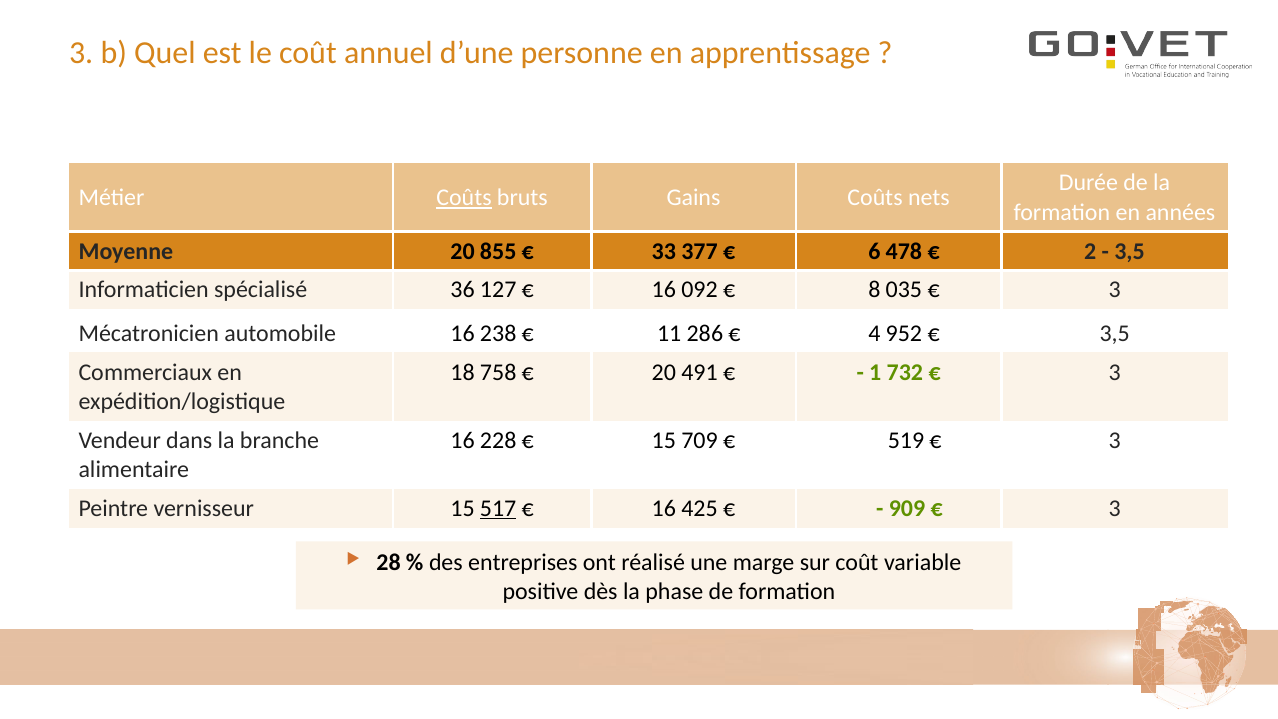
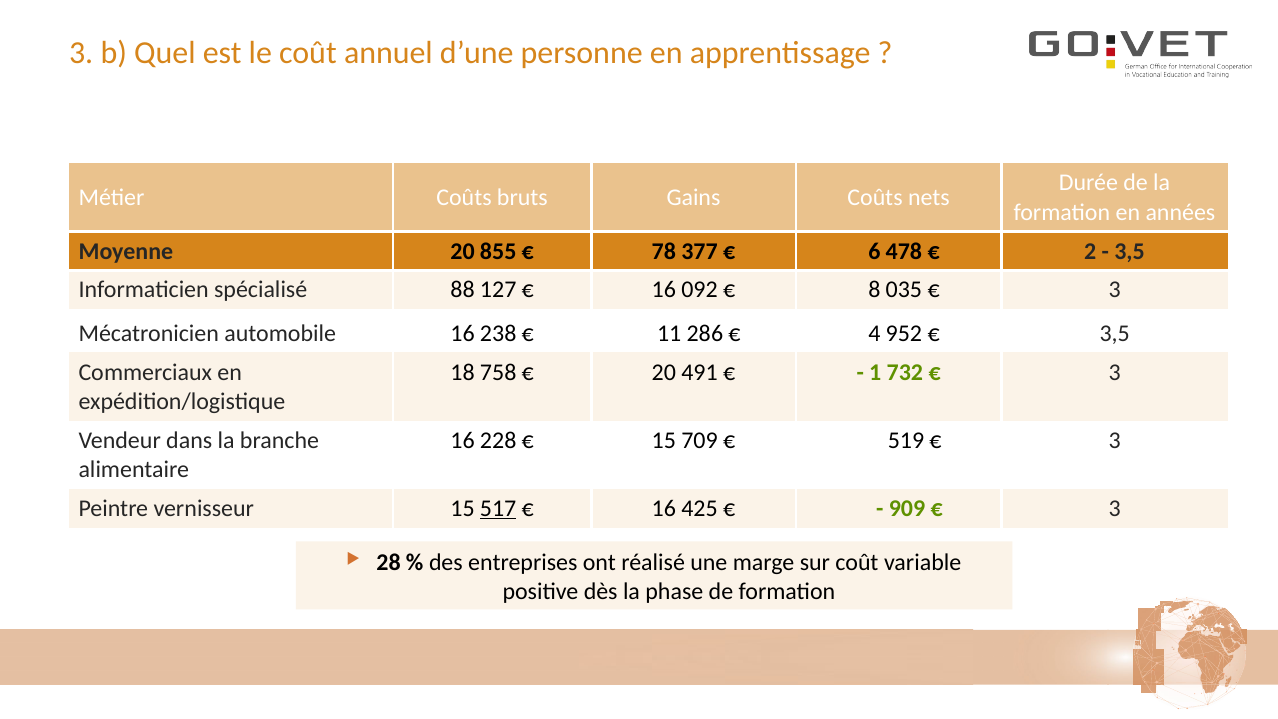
Coûts underline: present -> none (464, 198)
33: 33 -> 78 (664, 251)
36: 36 -> 88 (463, 290)
